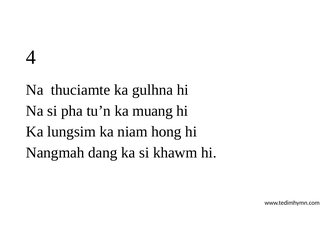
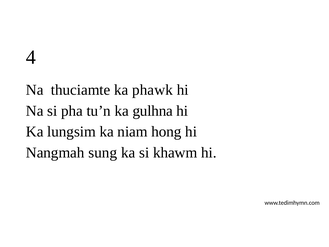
gulhna: gulhna -> phawk (152, 90)
muang: muang -> gulhna (153, 111)
dang: dang -> sung (103, 152)
